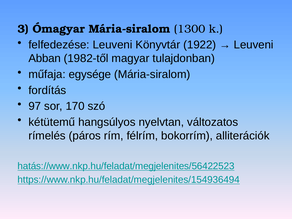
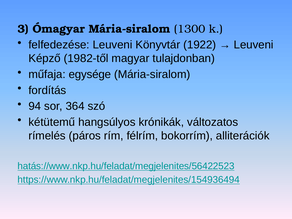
Abban: Abban -> Képző (45, 58)
97: 97 -> 94 (35, 106)
170: 170 -> 364 (75, 106)
nyelvtan: nyelvtan -> krónikák (161, 122)
